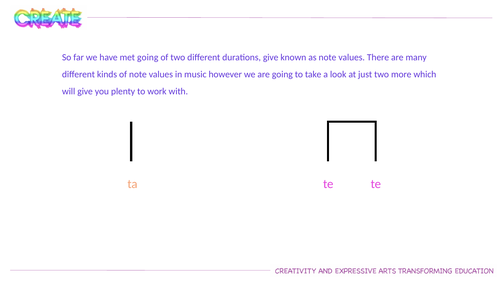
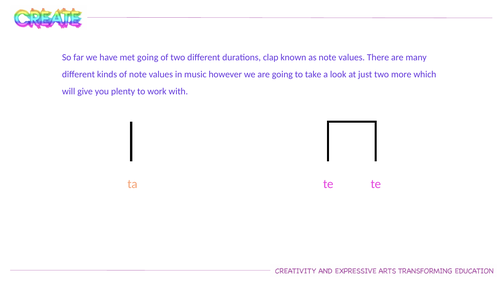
durations give: give -> clap (271, 57)
